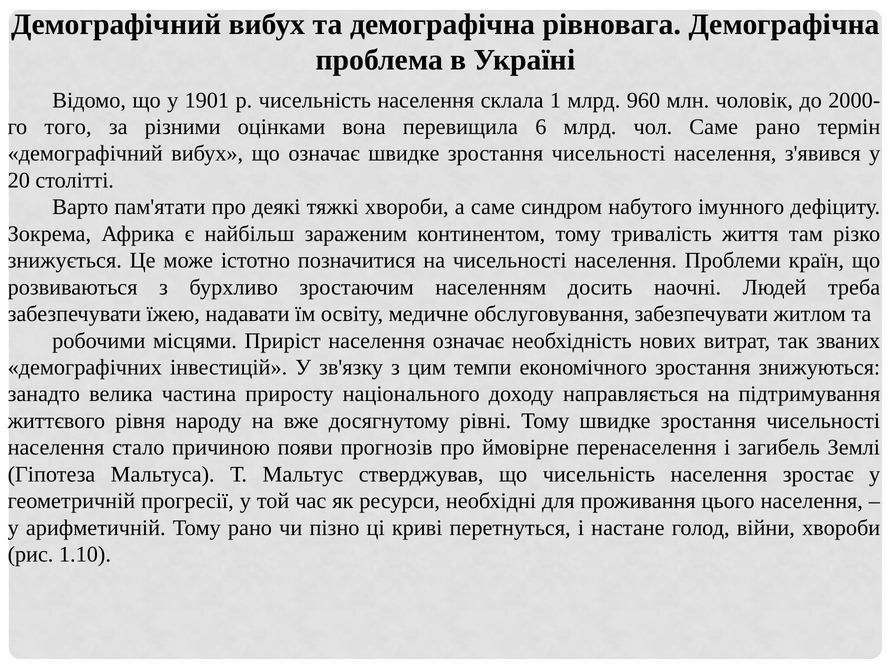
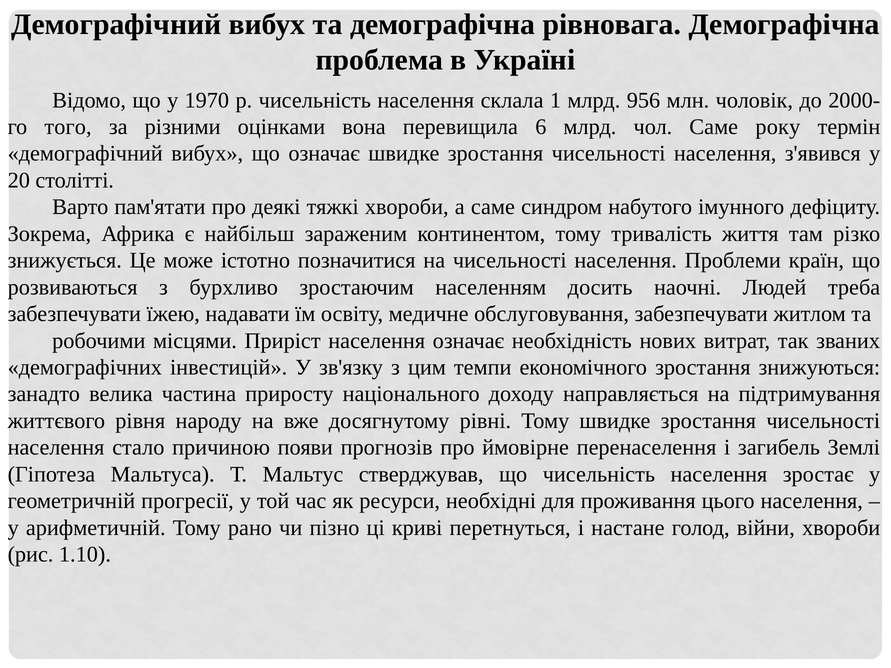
1901: 1901 -> 1970 (207, 100)
960: 960 -> 956 (644, 100)
Саме рано: рано -> року (778, 127)
